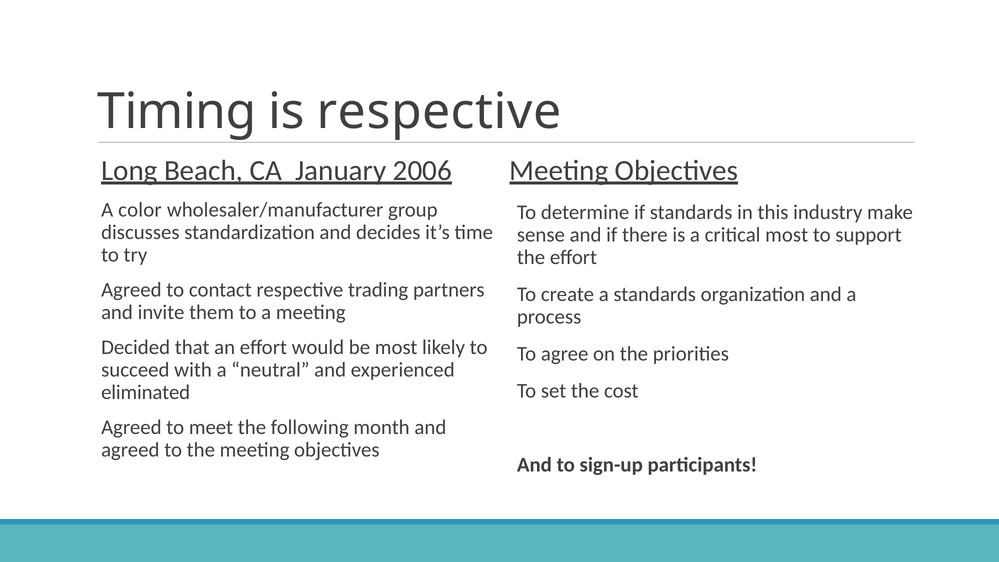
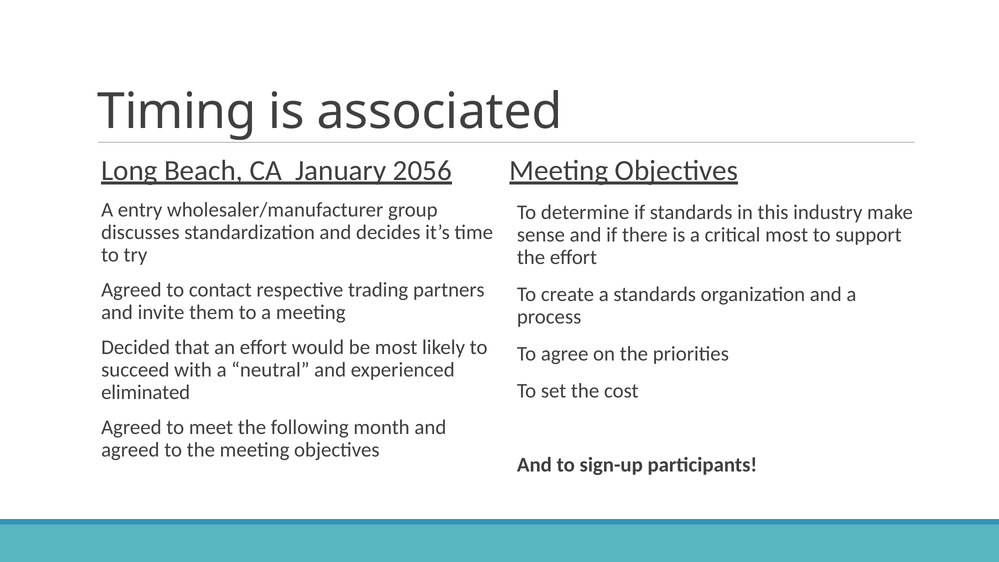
is respective: respective -> associated (439, 112)
2006: 2006 -> 2056 (422, 171)
color: color -> entry (140, 210)
